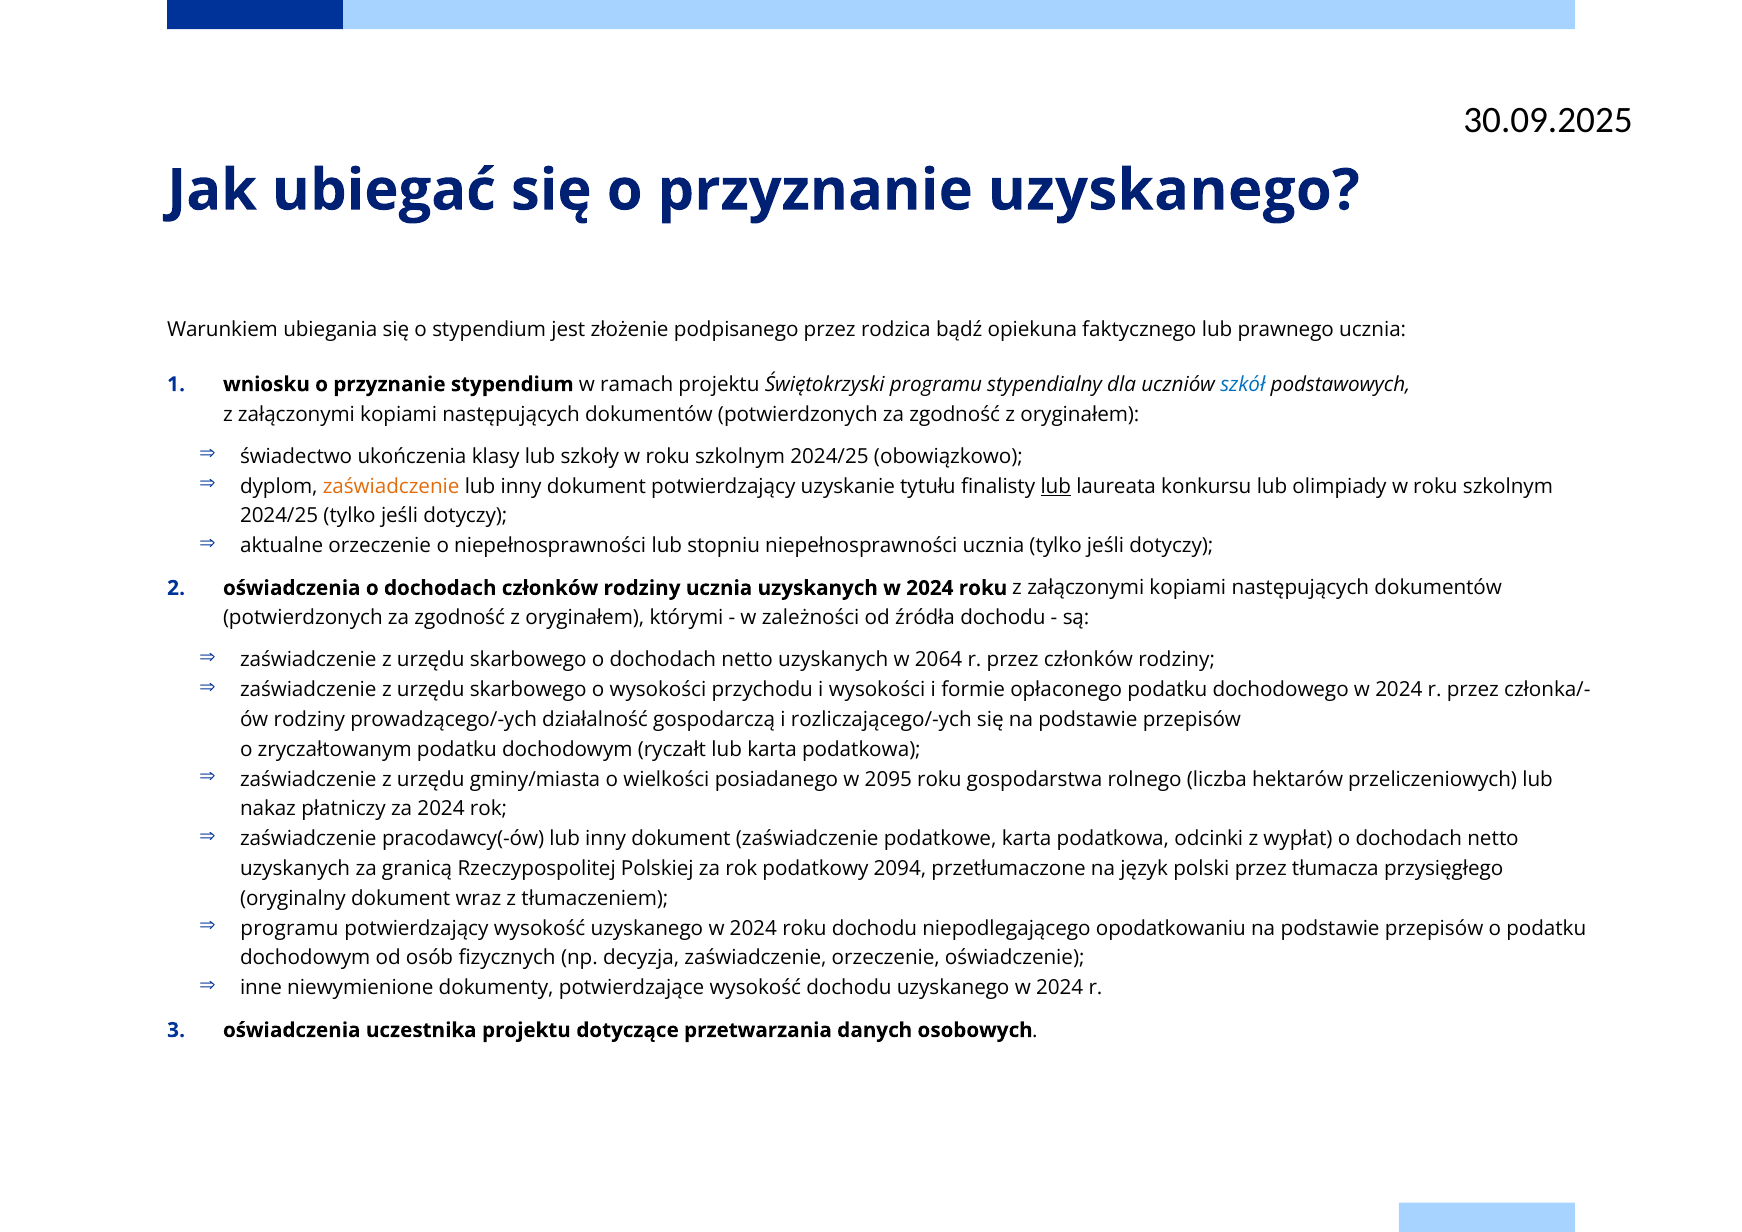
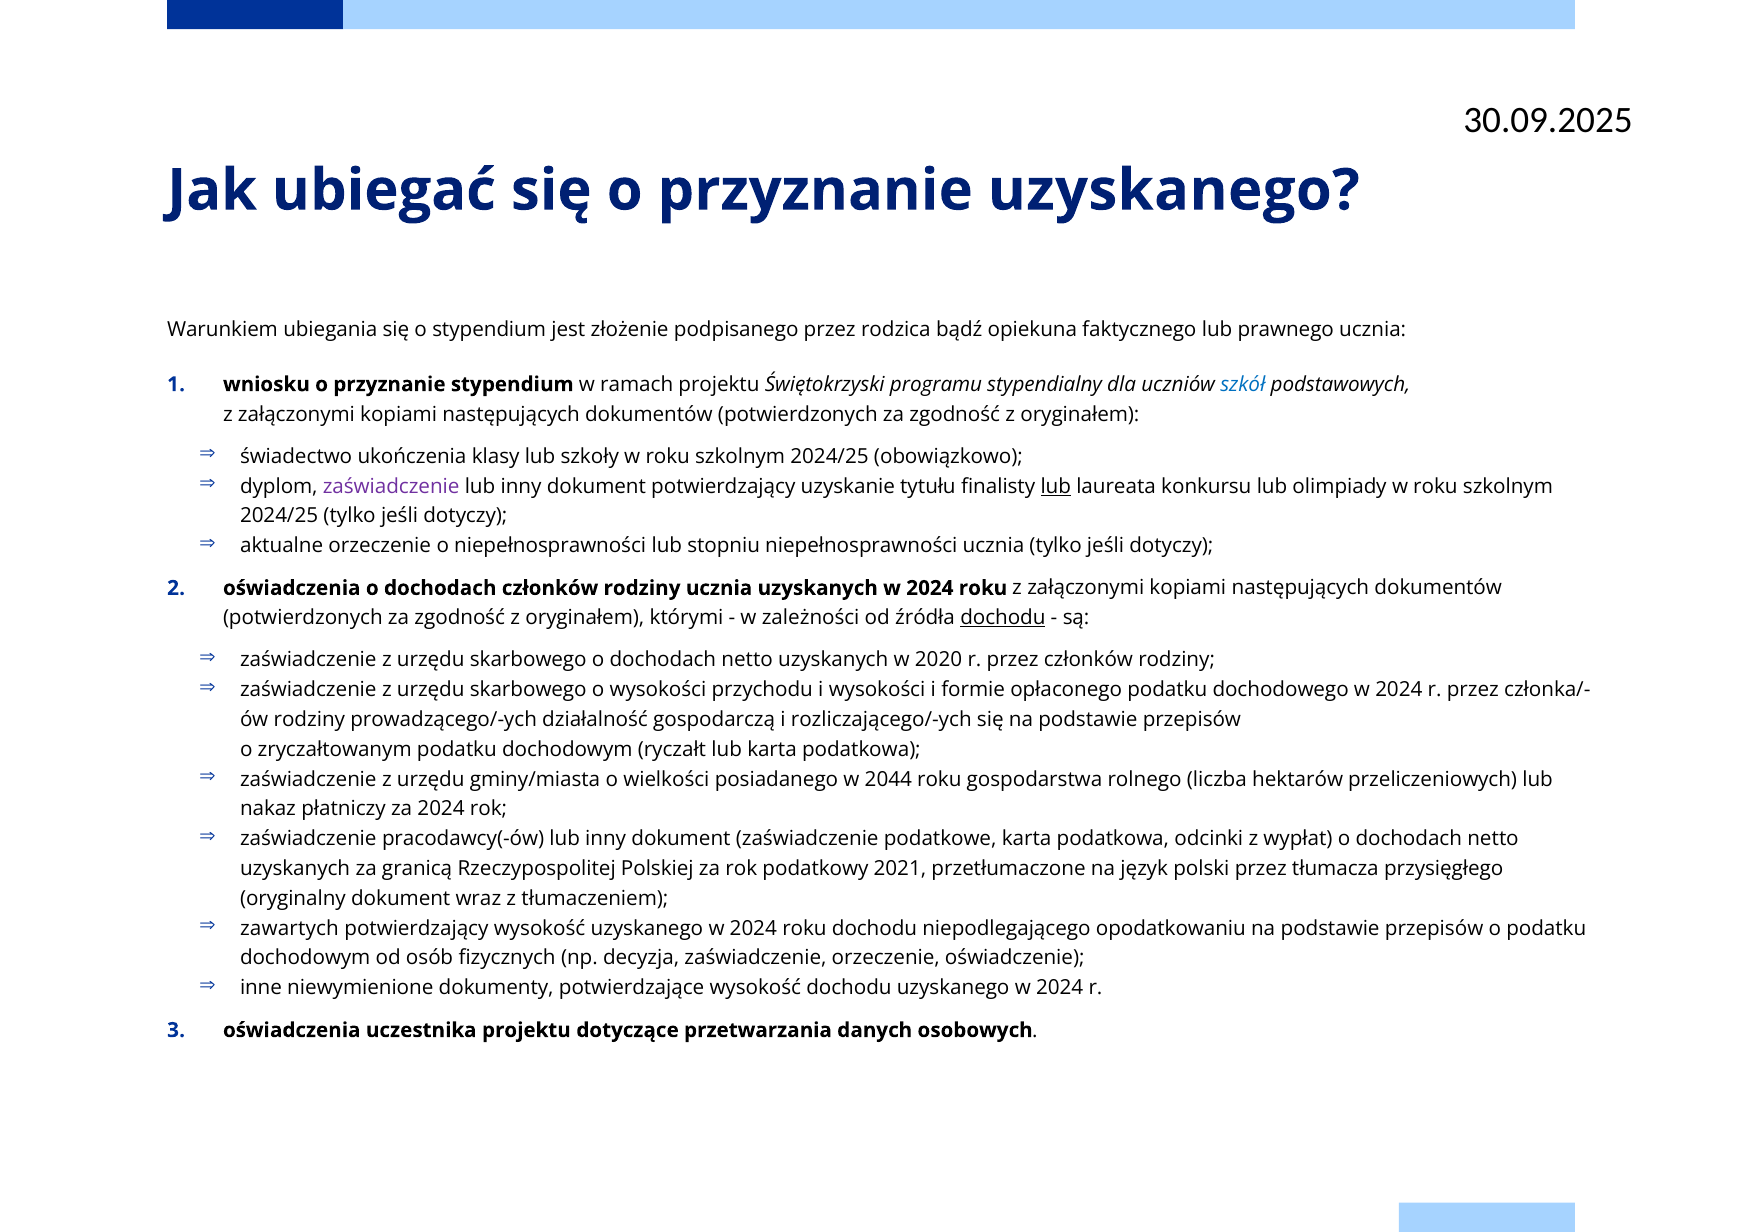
zaświadczenie colour: orange -> purple (391, 486)
dochodu underline: none -> present (1003, 618)
2064: 2064 -> 2020 (939, 660)
2095: 2095 -> 2044 (888, 779)
2094: 2094 -> 2021 (900, 869)
programu: programu -> zawartych (289, 928)
